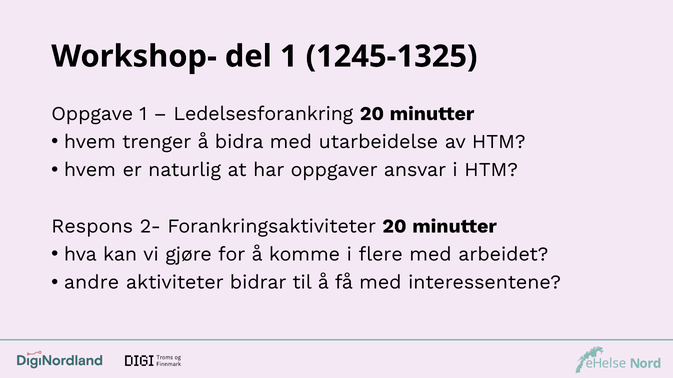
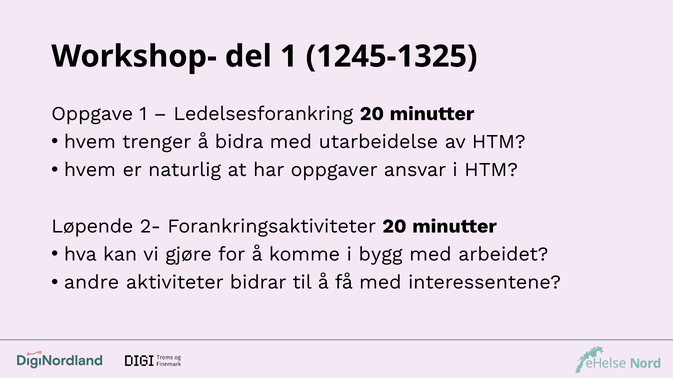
Respons: Respons -> Løpende (92, 226)
flere: flere -> bygg (381, 255)
